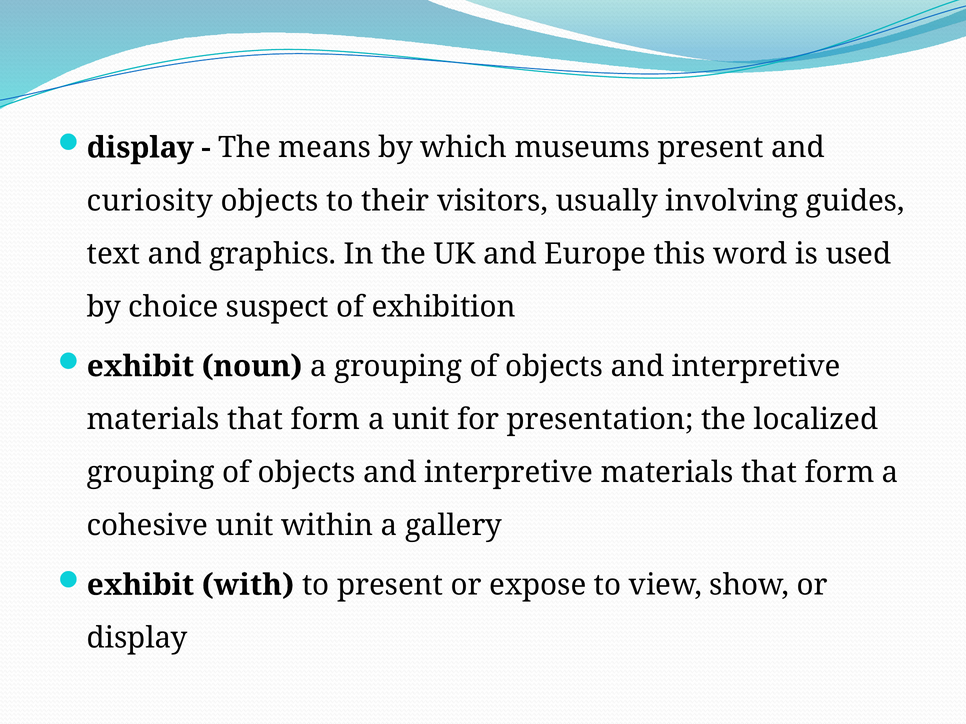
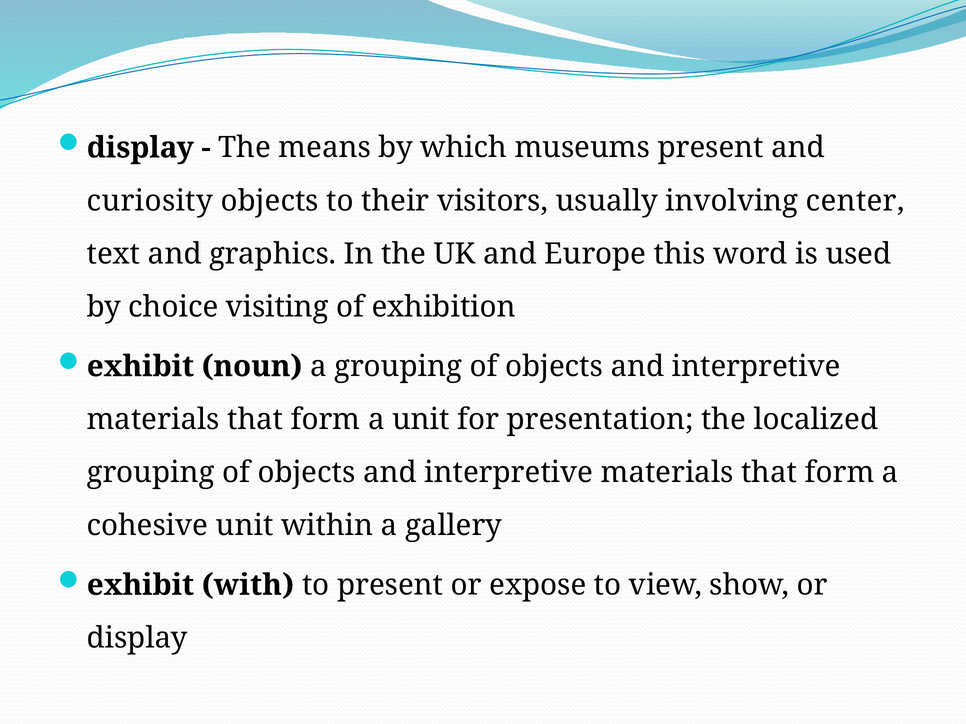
guides: guides -> center (855, 201)
suspect: suspect -> visiting (277, 307)
